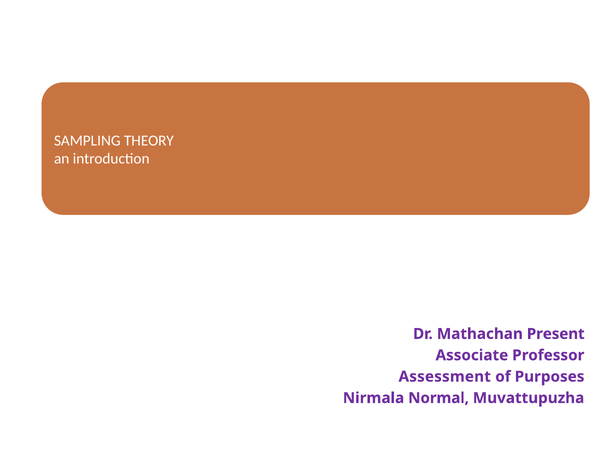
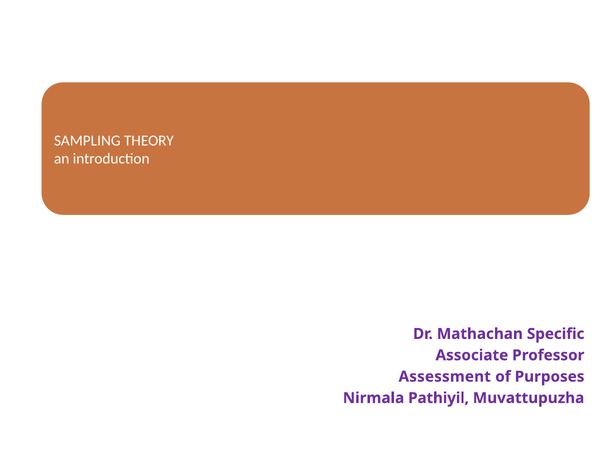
Present: Present -> Specific (556, 334)
Normal: Normal -> Pathiyil (439, 398)
